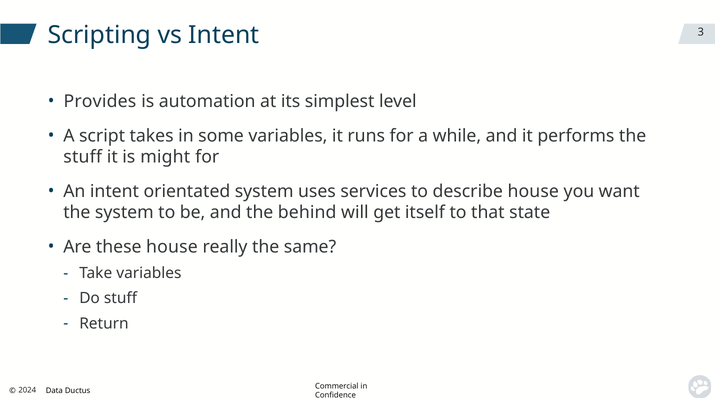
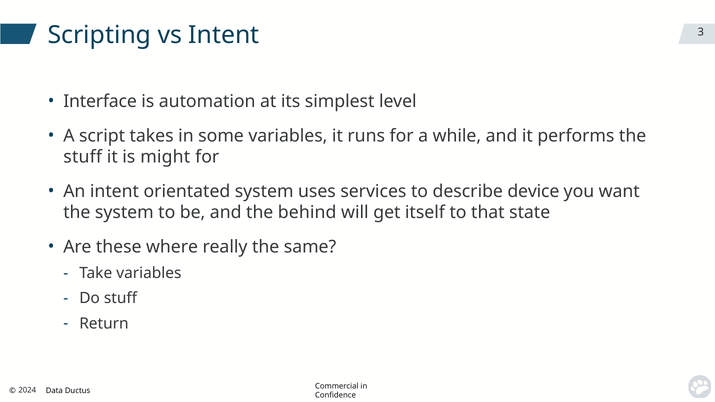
Provides: Provides -> Interface (100, 101)
describe house: house -> device (533, 191)
these house: house -> where (172, 247)
